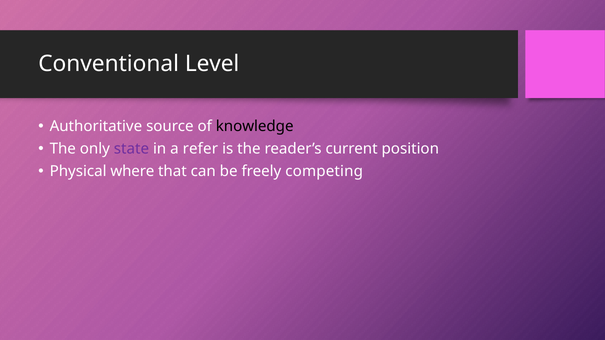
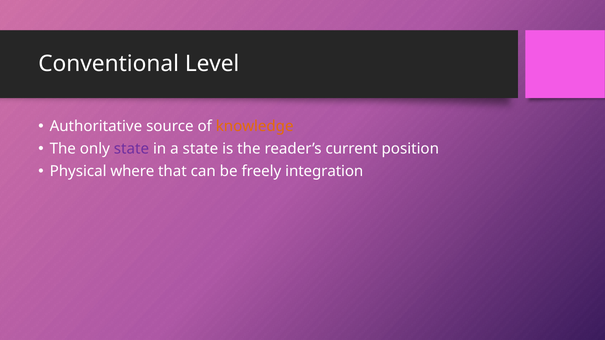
knowledge colour: black -> orange (255, 126)
a refer: refer -> state (200, 149)
competing: competing -> integration (324, 172)
